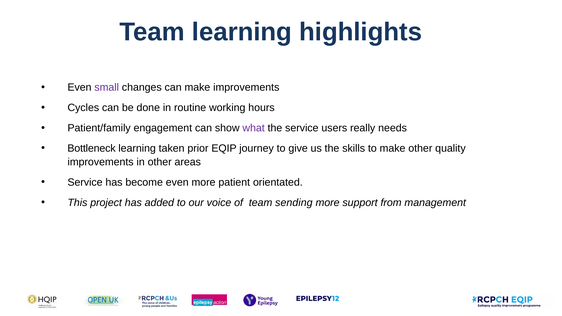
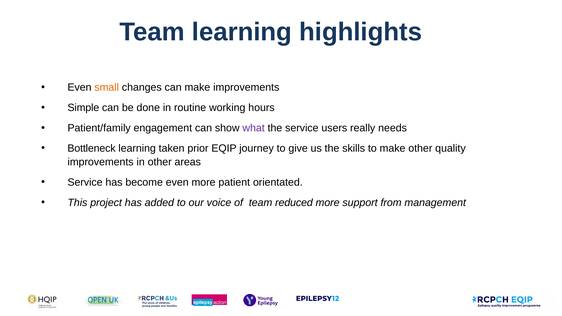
small colour: purple -> orange (107, 88)
Cycles: Cycles -> Simple (83, 108)
sending: sending -> reduced (294, 203)
